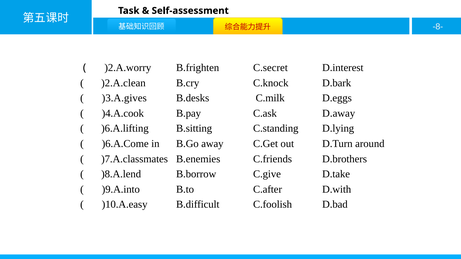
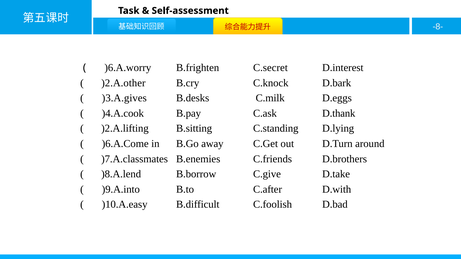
)2.A.worry: )2.A.worry -> )6.A.worry (128, 68)
)2.A.clean: )2.A.clean -> )2.A.other (123, 83)
D.away: D.away -> D.thank (339, 113)
)6.A.lifting: )6.A.lifting -> )2.A.lifting (125, 129)
